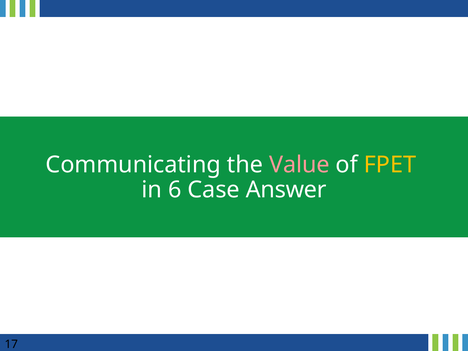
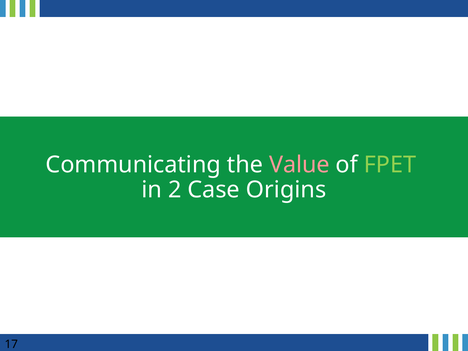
FPET colour: yellow -> light green (390, 165)
6: 6 -> 2 (175, 190)
Answer: Answer -> Origins (286, 190)
